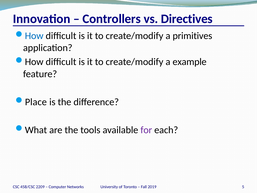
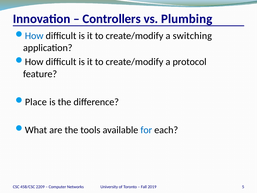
Directives: Directives -> Plumbing (187, 19)
primitives: primitives -> switching (192, 36)
example: example -> protocol (190, 62)
for colour: purple -> blue (146, 130)
